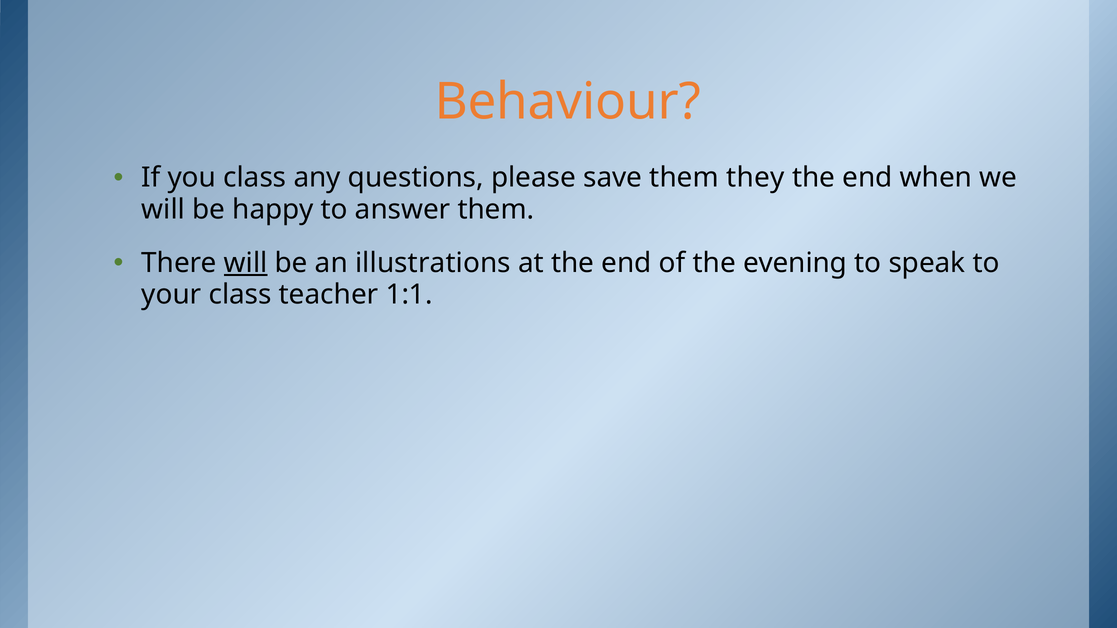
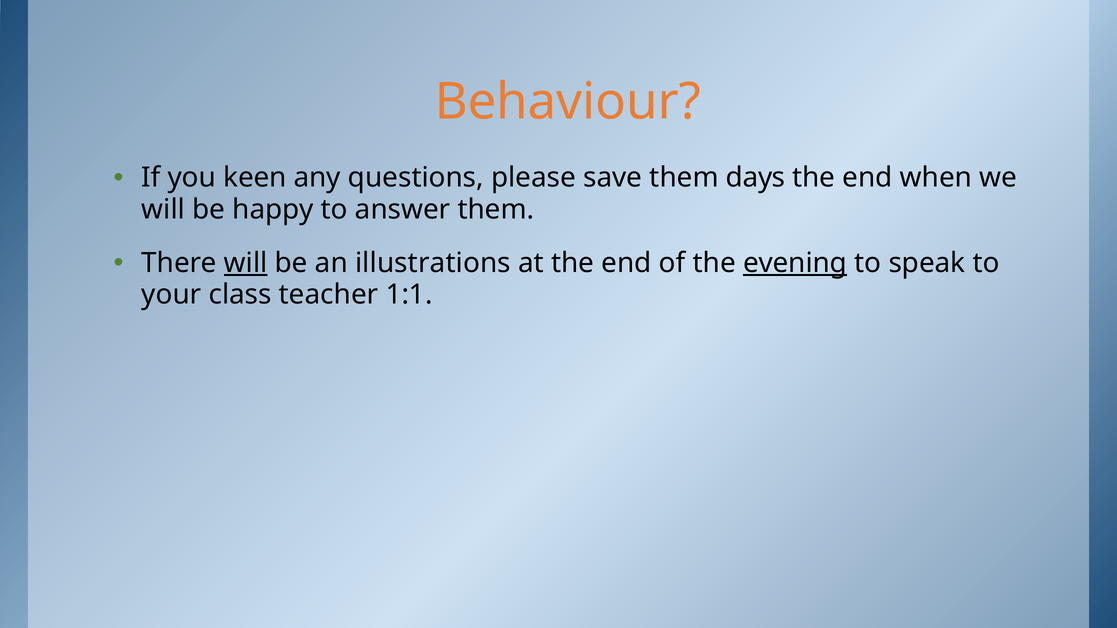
you class: class -> keen (255, 178)
they: they -> days (756, 178)
evening underline: none -> present (795, 263)
